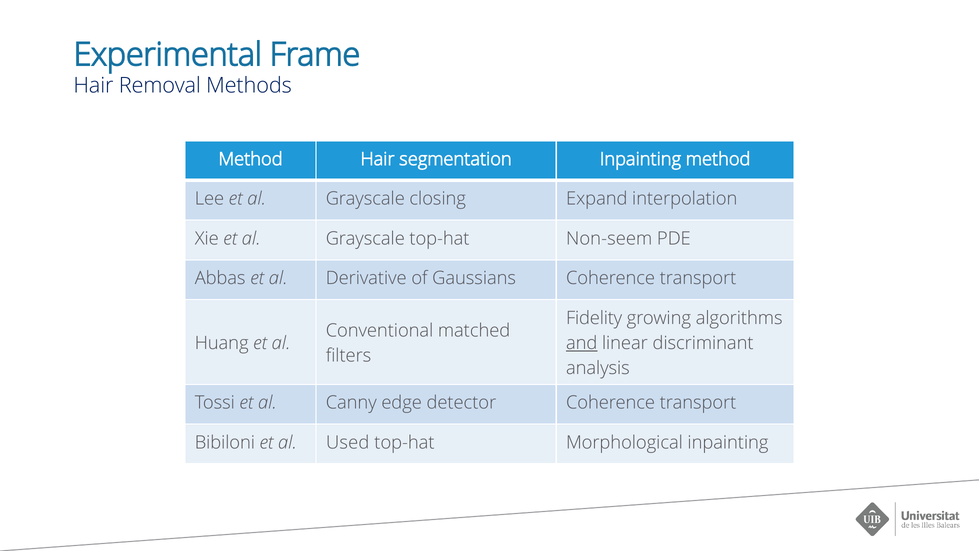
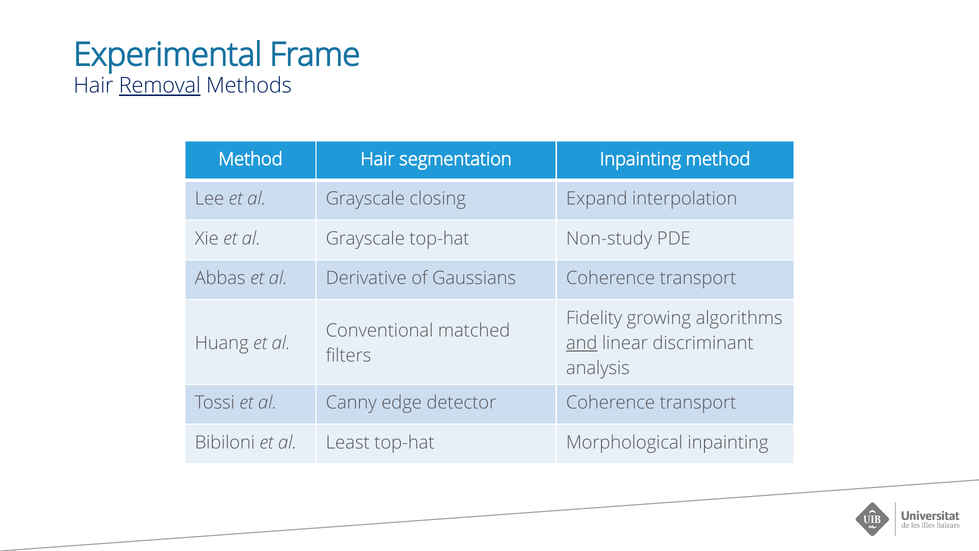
Removal underline: none -> present (160, 86)
Non-seem: Non-seem -> Non-study (609, 238)
Used: Used -> Least (348, 442)
